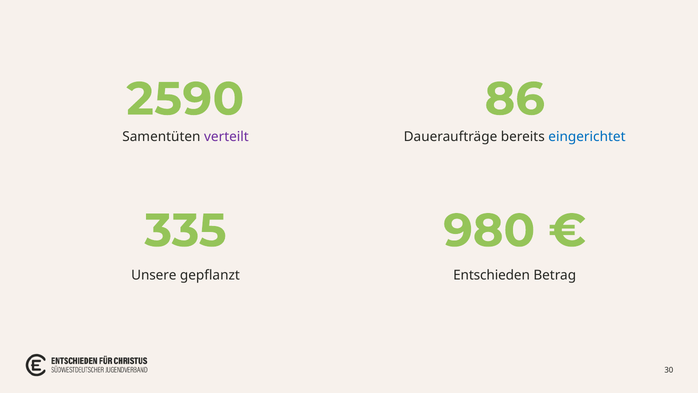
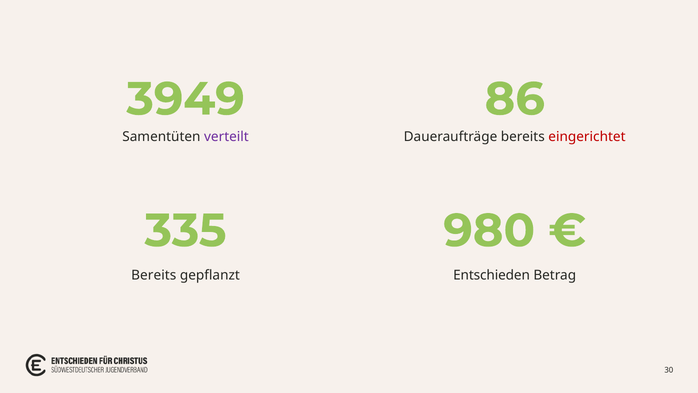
2590: 2590 -> 3949 (186, 99)
eingerichtet colour: blue -> red (587, 137)
Unsere: Unsere -> Bereits (154, 275)
